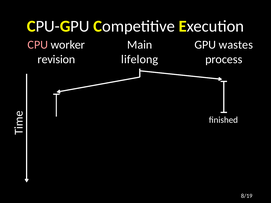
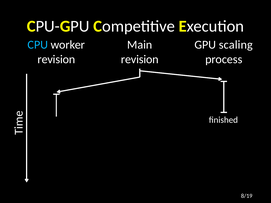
CPU colour: pink -> light blue (38, 45)
wastes: wastes -> scaling (236, 45)
lifelong: lifelong -> revision (140, 59)
